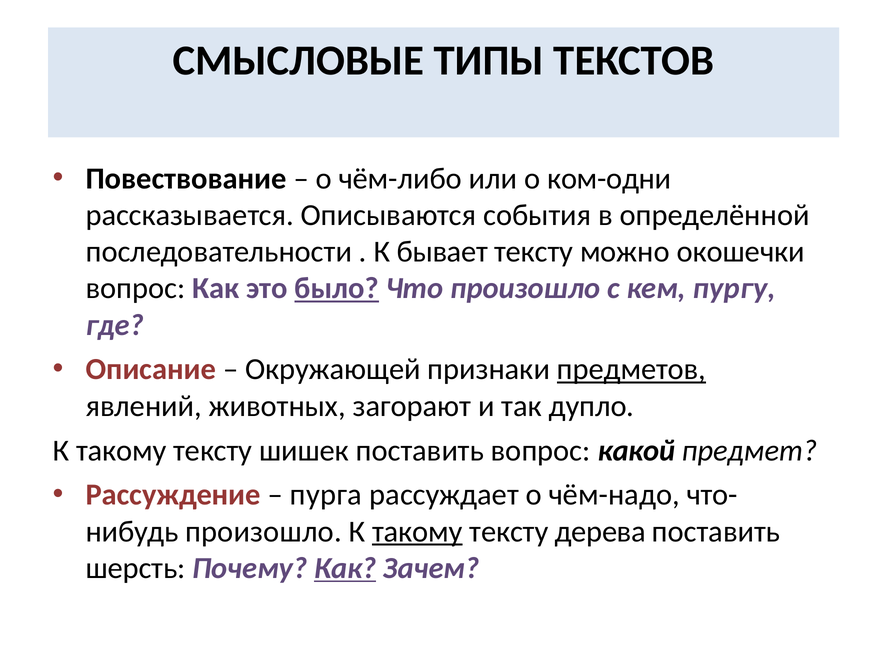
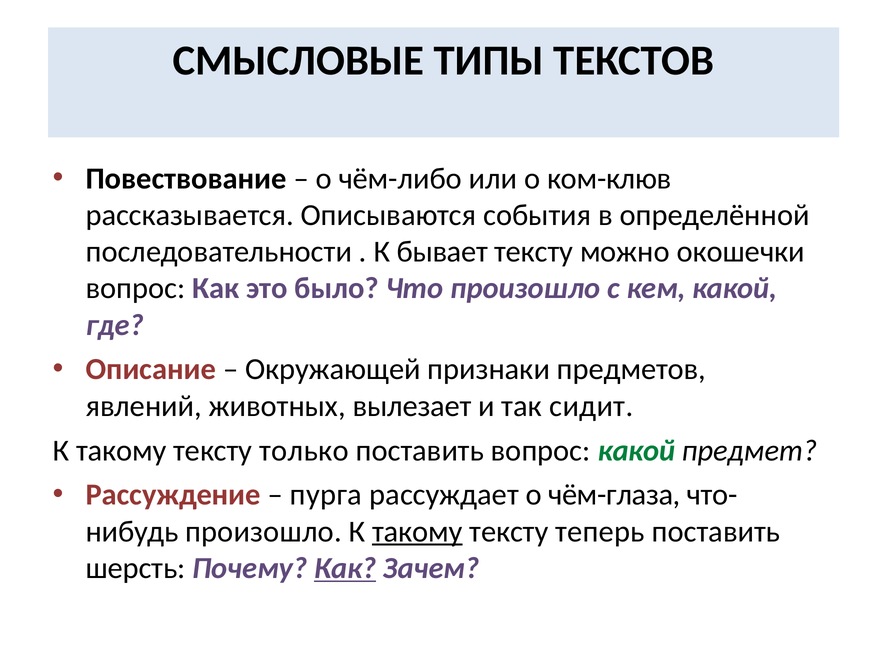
ком-одни: ком-одни -> ком-клюв (609, 179)
было underline: present -> none (337, 289)
кем пургу: пургу -> какой (734, 289)
предметов underline: present -> none (631, 370)
загорают: загорают -> вылезает (412, 406)
дупло: дупло -> сидит (591, 406)
шишек: шишек -> только (304, 451)
какой colour: black -> green (636, 451)
чём-надо: чём-надо -> чём-глаза (614, 495)
дерева: дерева -> теперь (600, 532)
